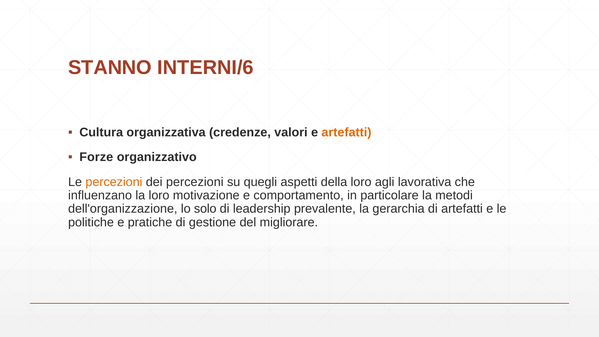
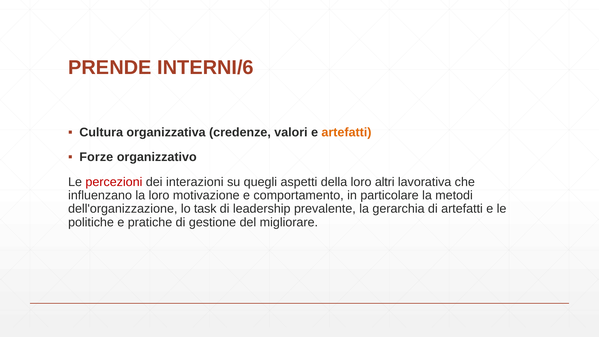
STANNO: STANNO -> PRENDE (110, 68)
percezioni colour: orange -> red (114, 182)
dei percezioni: percezioni -> interazioni (195, 182)
agli: agli -> altri (385, 182)
solo: solo -> task (205, 209)
